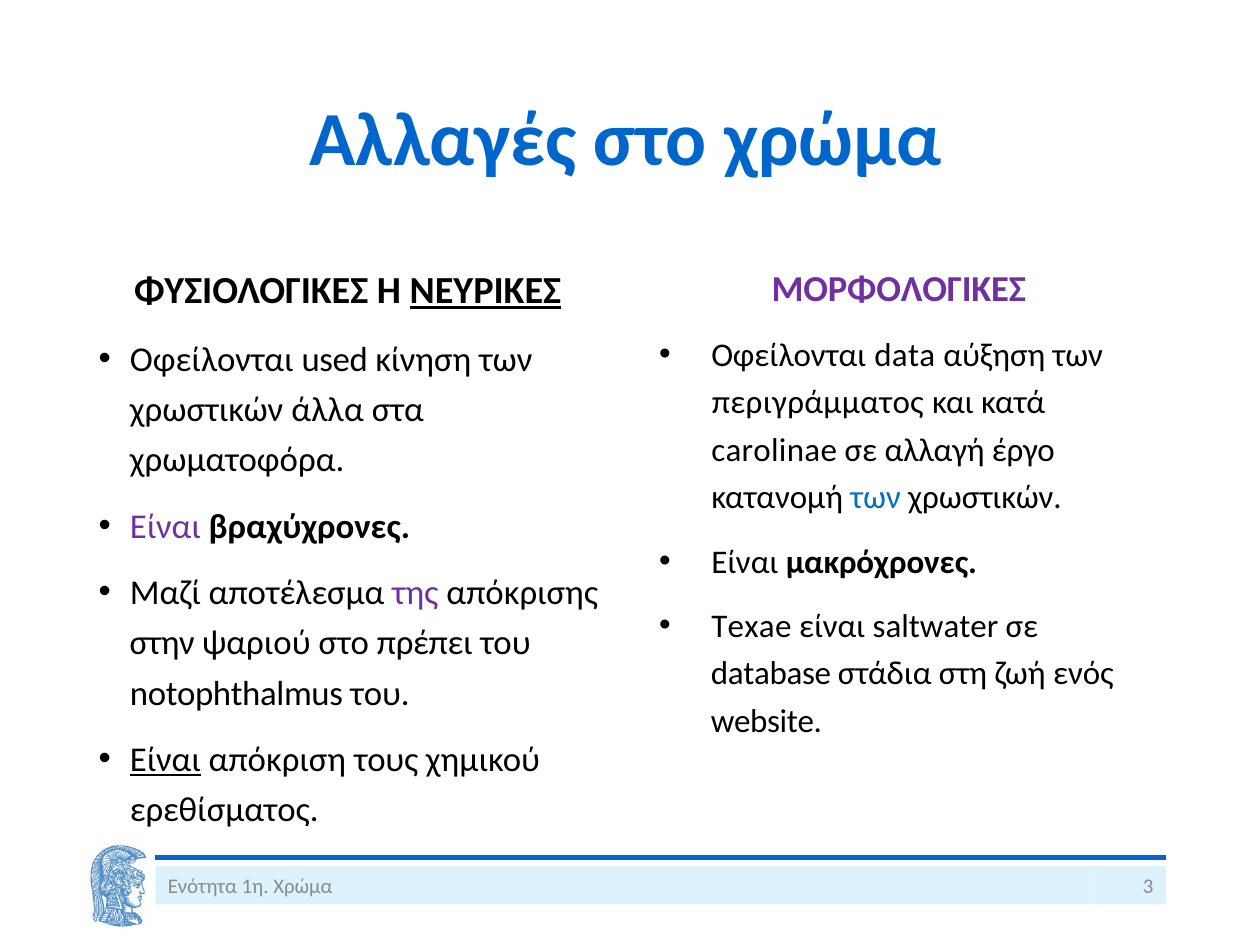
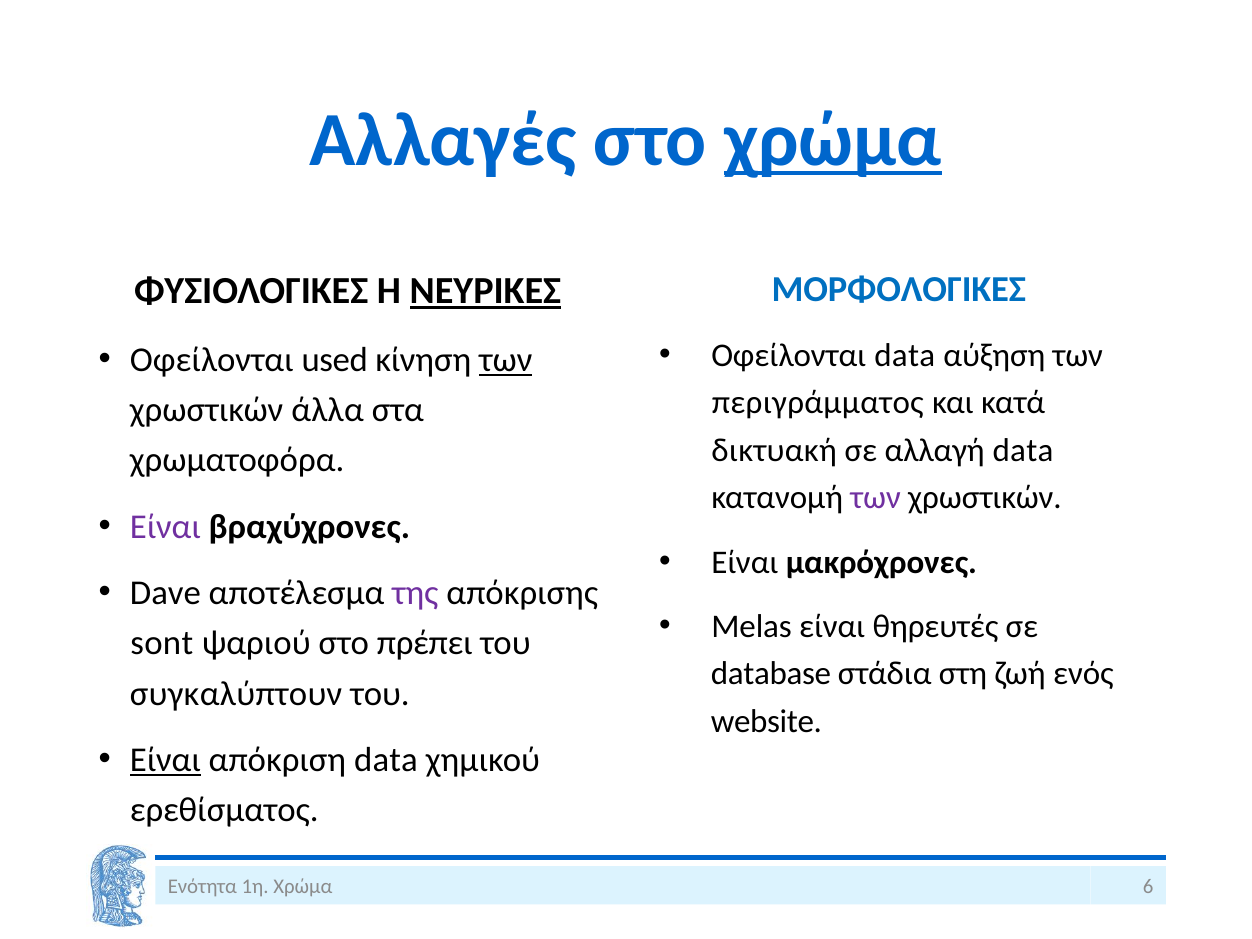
χρώμα underline: none -> present (833, 140)
ΜΟΡΦΟΛΟΓΙΚΕΣ colour: purple -> blue (899, 289)
των underline: none -> present (506, 360)
carolinae: carolinae -> δικτυακή (774, 451)
αλλαγή έργο: έργο -> data (1023, 451)
των colour: blue -> purple (876, 498)
Μαζί: Μαζί -> Dave (165, 593)
Texae: Texae -> Melas (752, 626)
saltwater: saltwater -> θηρευτές (936, 626)
στην: στην -> sont (162, 643)
notophthalmus: notophthalmus -> συγκαλύπτουν (236, 694)
απόκριση τους: τους -> data (386, 760)
3: 3 -> 6 (1148, 887)
